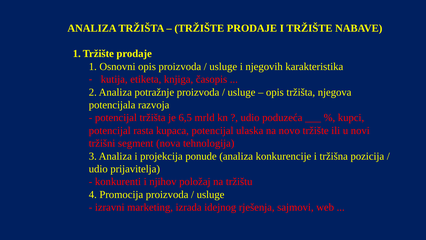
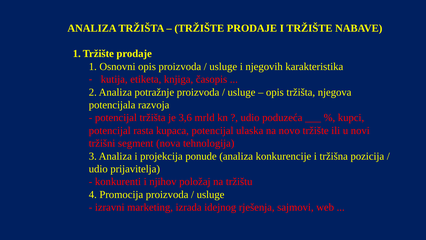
6,5: 6,5 -> 3,6 (185, 118)
